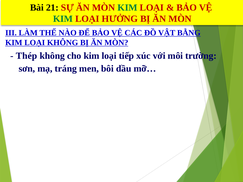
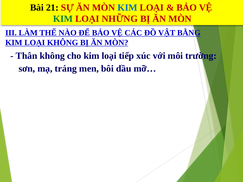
KIM colour: green -> blue (127, 8)
HƯỞNG: HƯỞNG -> NHỮNG (120, 19)
Thép: Thép -> Thân (27, 56)
